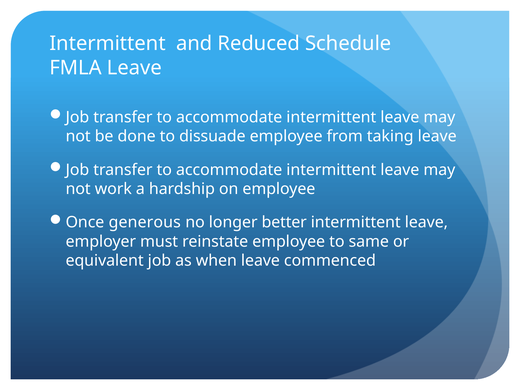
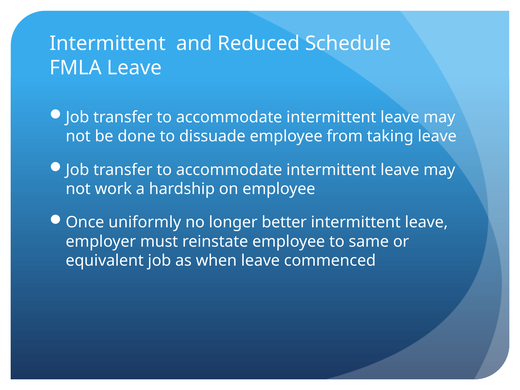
generous: generous -> uniformly (145, 222)
